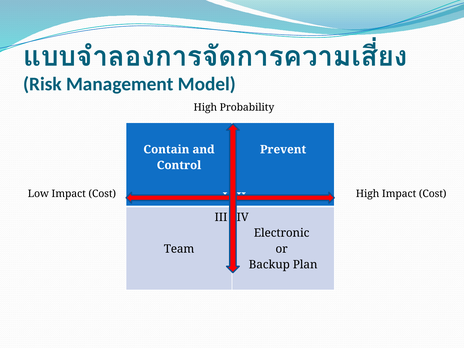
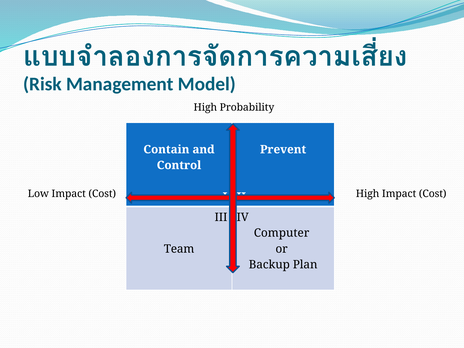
Electronic: Electronic -> Computer (282, 233)
